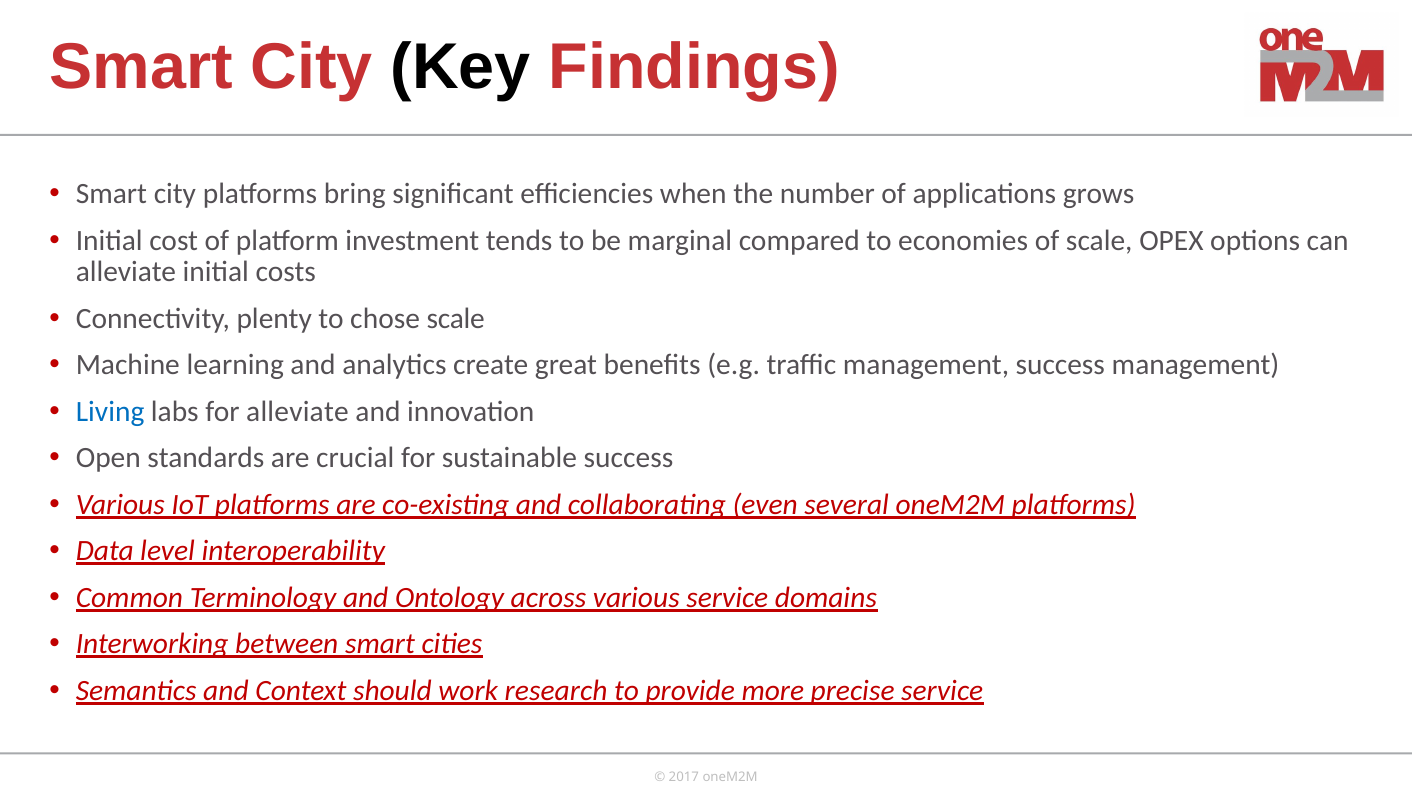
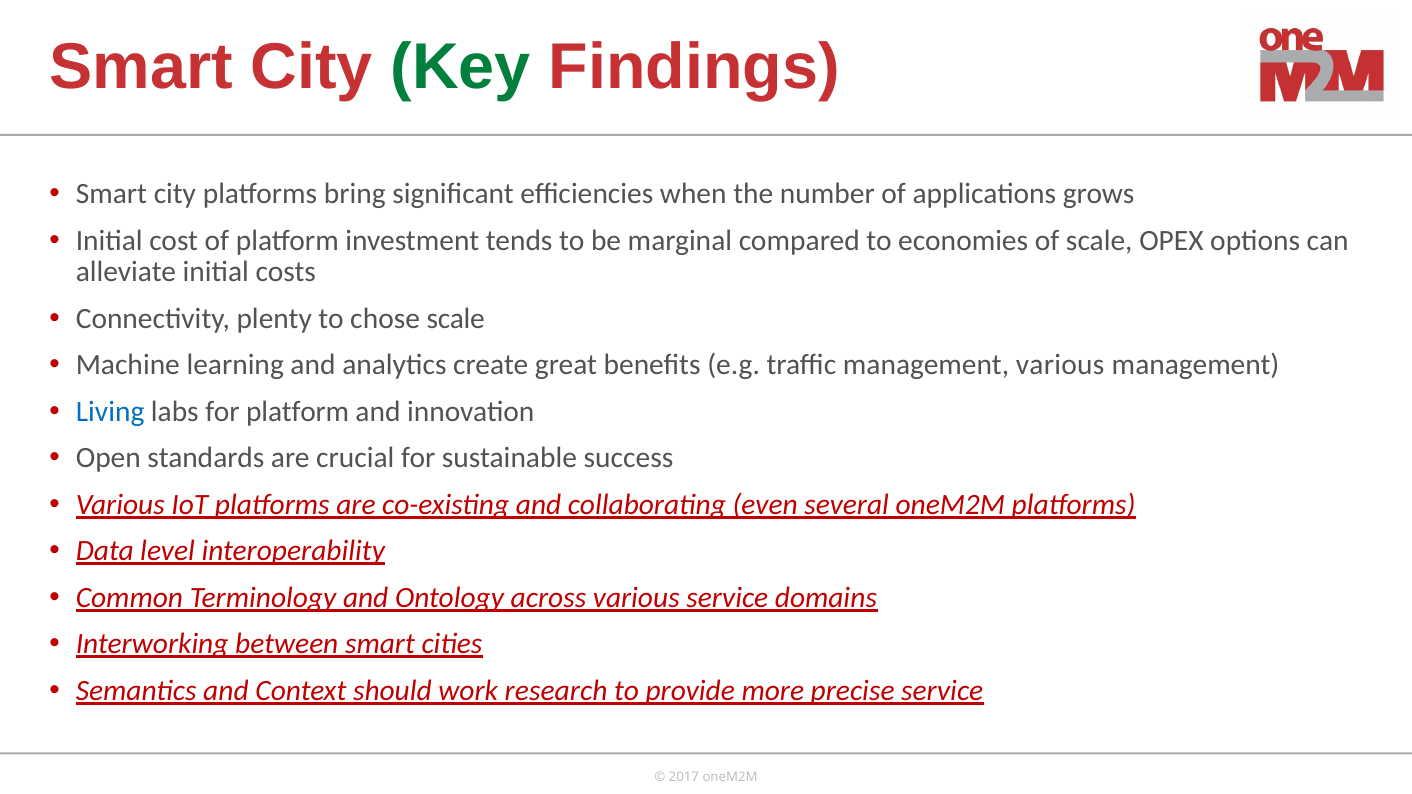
Key colour: black -> green (461, 68)
management success: success -> various (1060, 365)
for alleviate: alleviate -> platform (298, 412)
